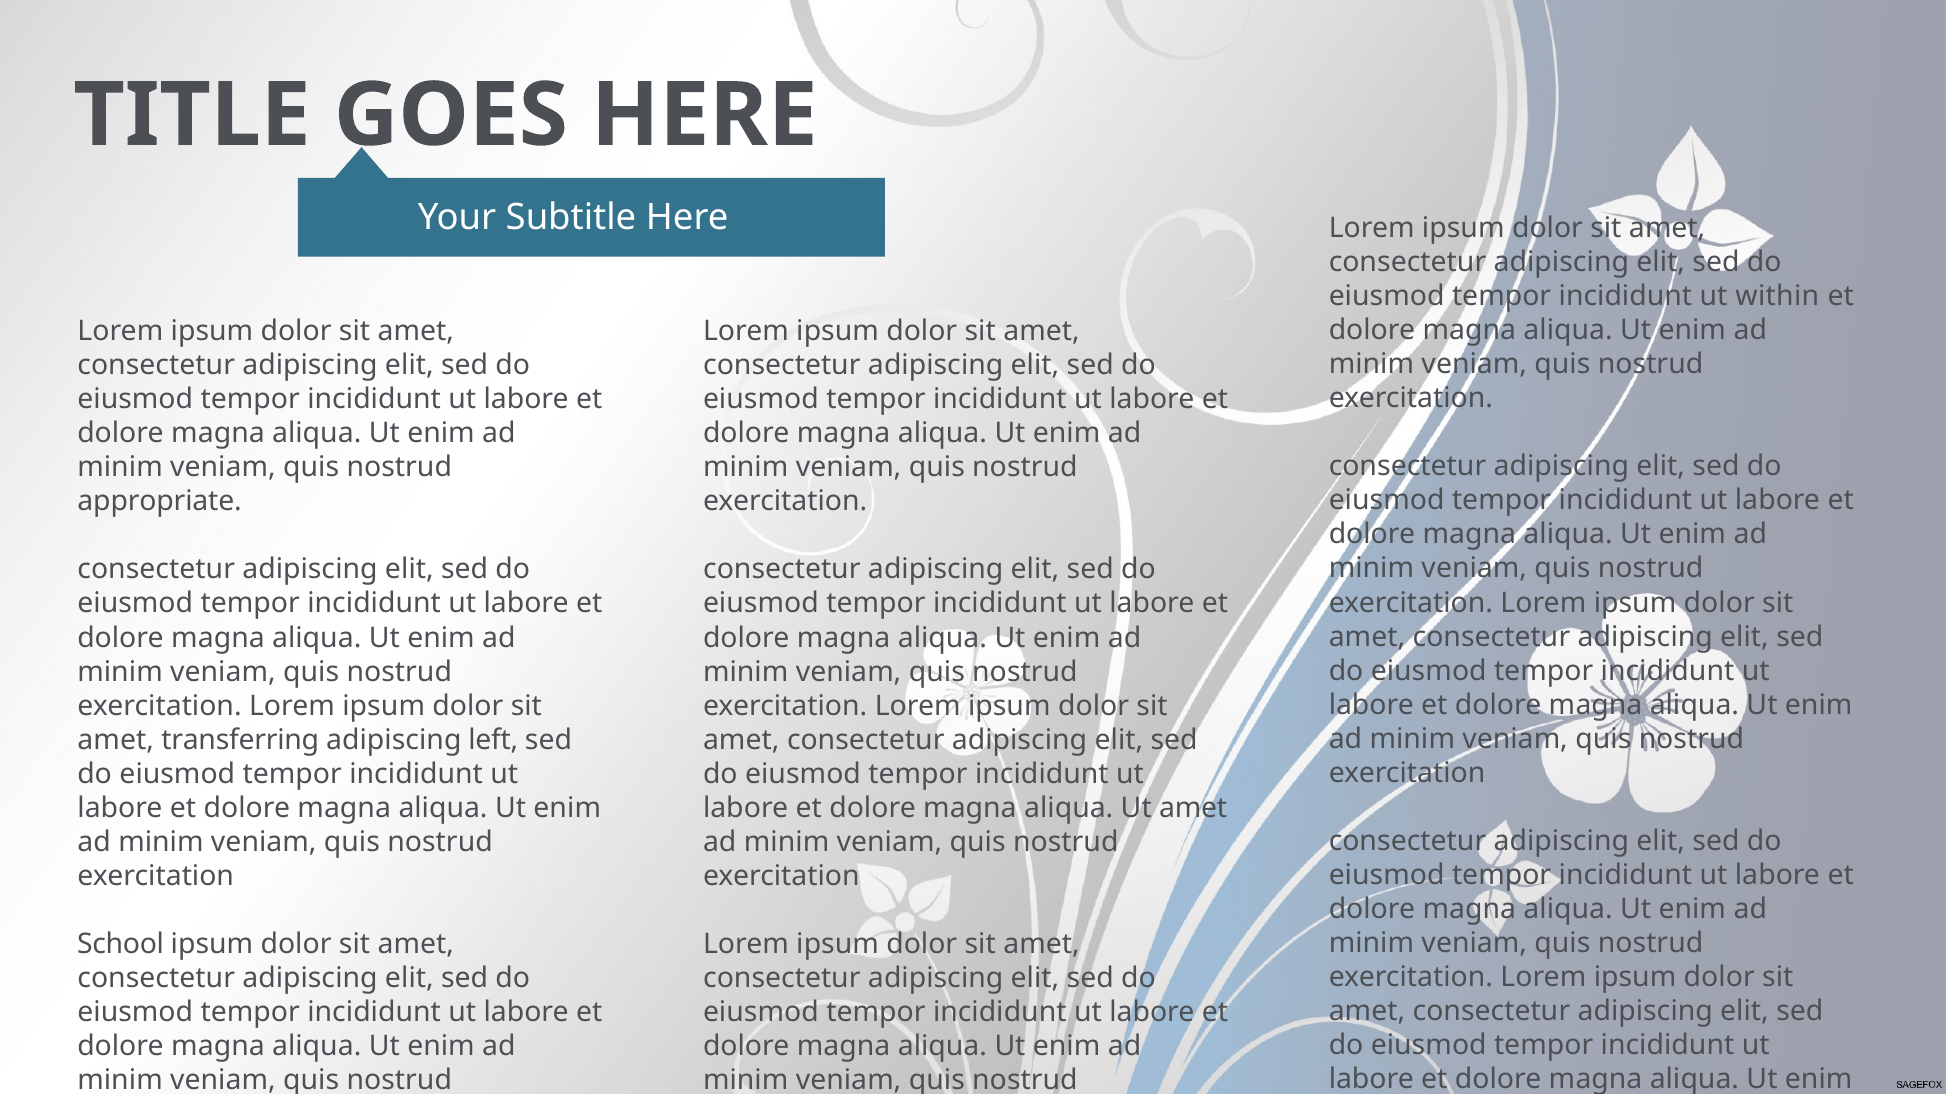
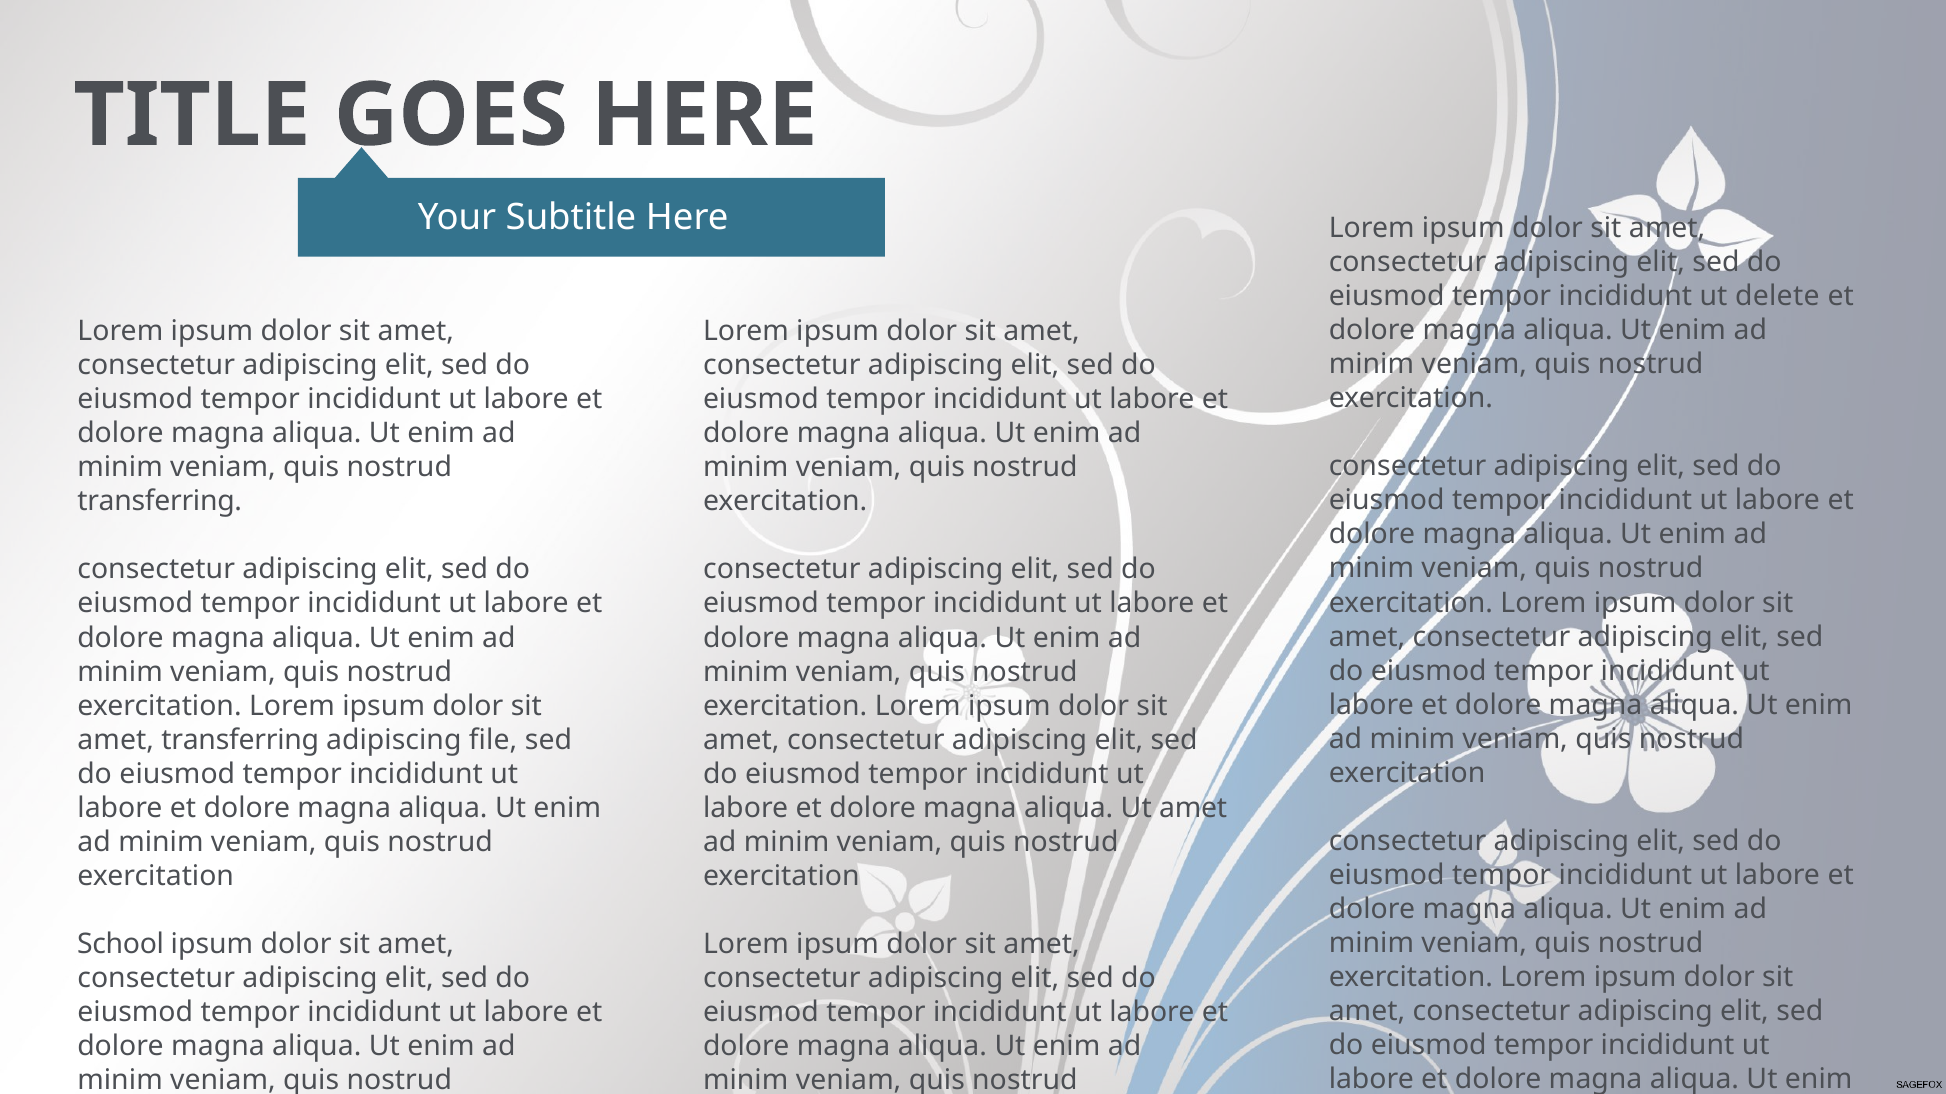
within: within -> delete (1777, 296)
appropriate: appropriate -> transferring (160, 502)
left: left -> file (493, 740)
